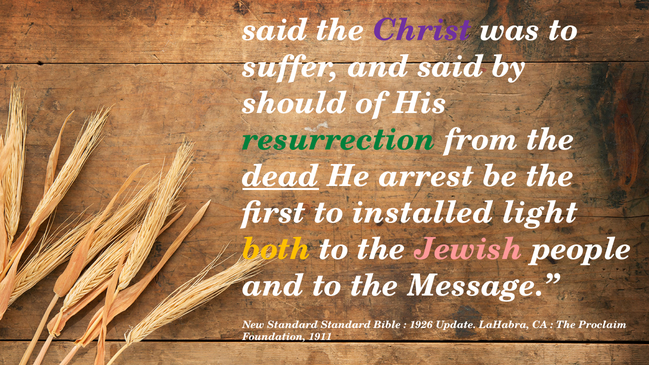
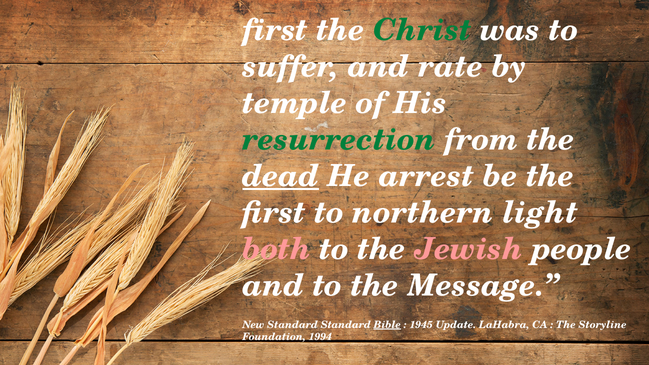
said: said -> first (275, 30)
Christ colour: purple -> green (422, 30)
and said: said -> rate (450, 67)
should: should -> temple (295, 103)
installed: installed -> northern (423, 213)
both colour: yellow -> pink (277, 249)
Bible underline: none -> present (387, 325)
1926: 1926 -> 1945 (421, 325)
Proclaim: Proclaim -> Storyline (603, 325)
1911: 1911 -> 1994 (320, 337)
